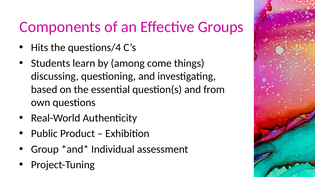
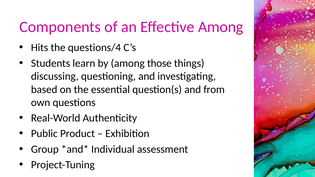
Effective Groups: Groups -> Among (221, 27)
come: come -> those (159, 63)
